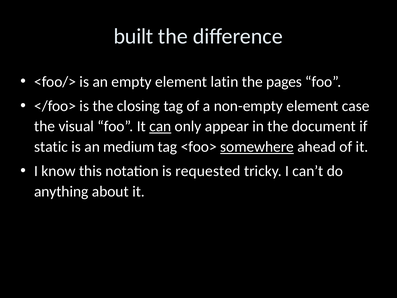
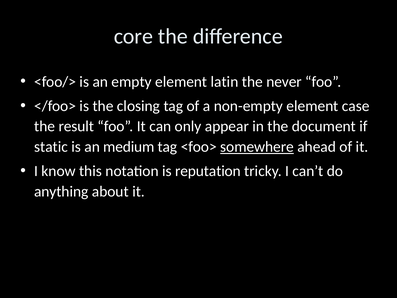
built: built -> core (133, 36)
pages: pages -> never (284, 82)
visual: visual -> result (76, 126)
can underline: present -> none (160, 126)
requested: requested -> reputation (208, 171)
